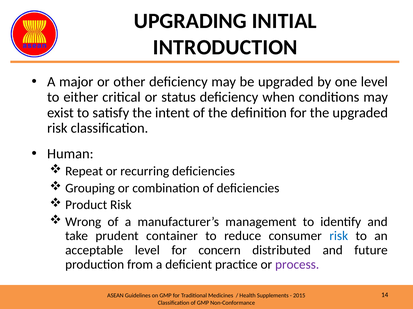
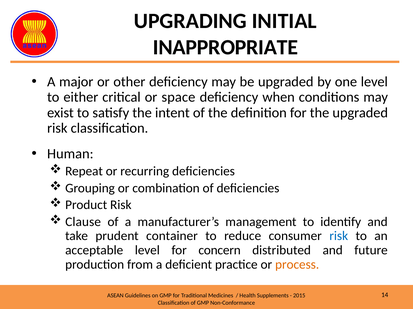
INTRODUCTION: INTRODUCTION -> INAPPROPRIATE (225, 47)
status: status -> space (178, 97)
Wrong: Wrong -> Clause (83, 222)
process colour: purple -> orange (297, 265)
